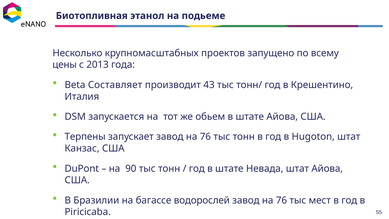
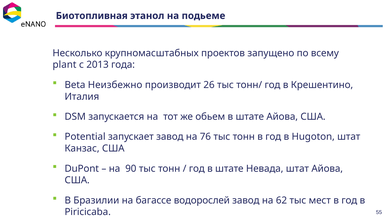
цены: цены -> plant (65, 65)
Составляет: Составляет -> Неизбежно (115, 85)
43: 43 -> 26 (209, 85)
Терпены: Терпены -> Potential (85, 137)
76: 76 -> 62 (281, 200)
